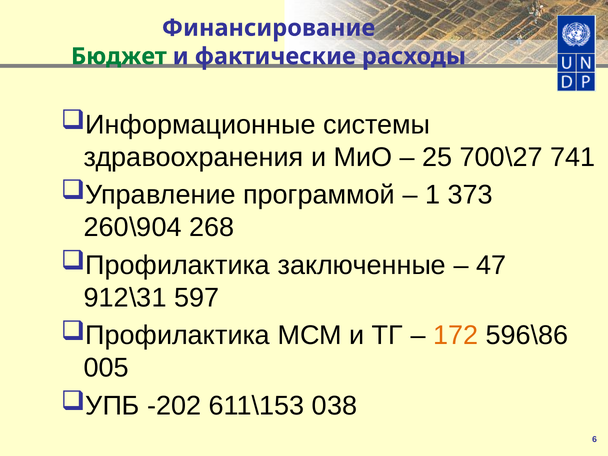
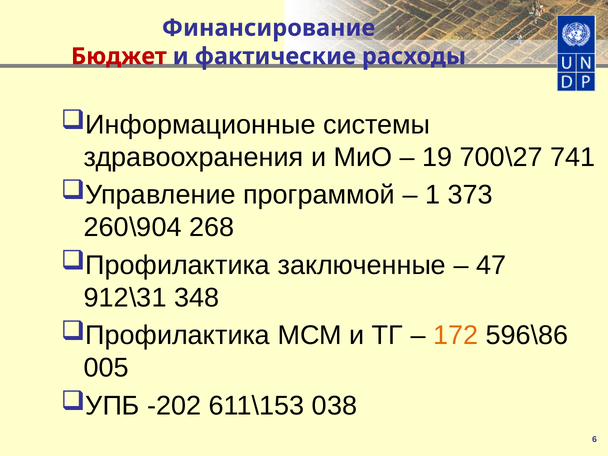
Бюджет colour: green -> red (119, 56)
25: 25 -> 19 (437, 157)
597: 597 -> 348 (197, 298)
